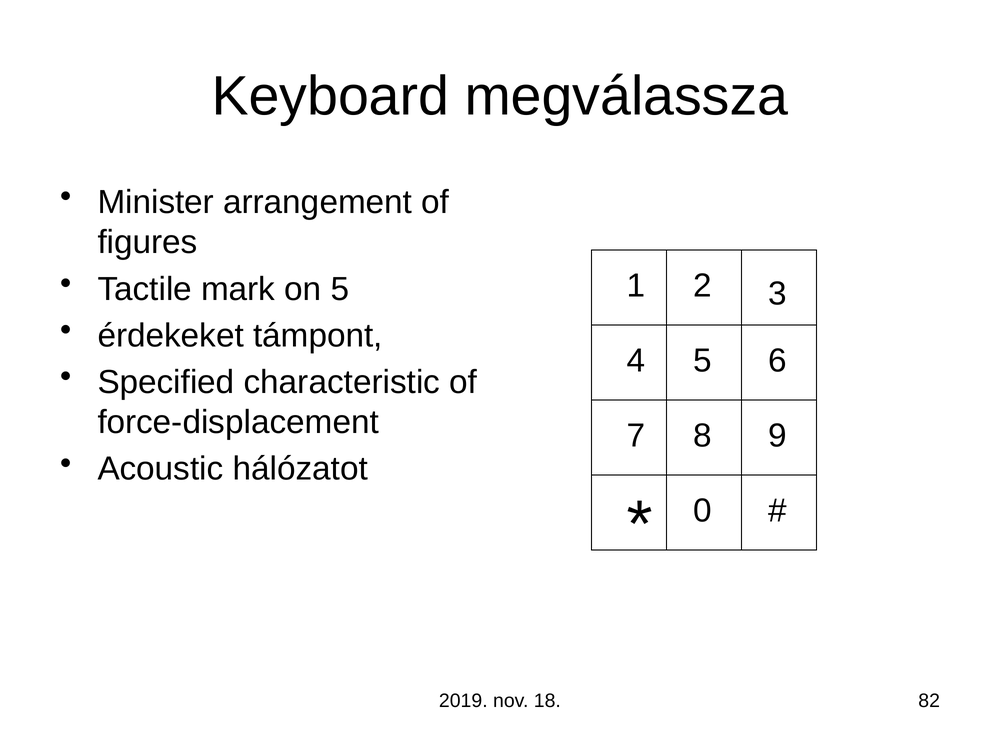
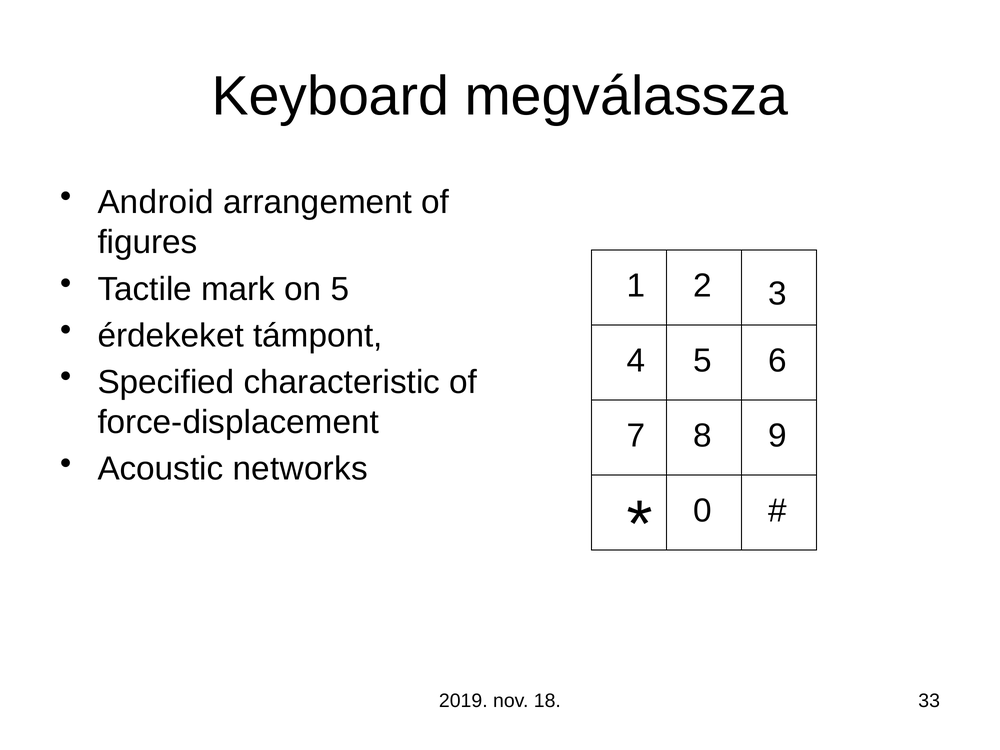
Minister: Minister -> Android (156, 202)
hálózatot: hálózatot -> networks (300, 469)
82: 82 -> 33 (929, 701)
